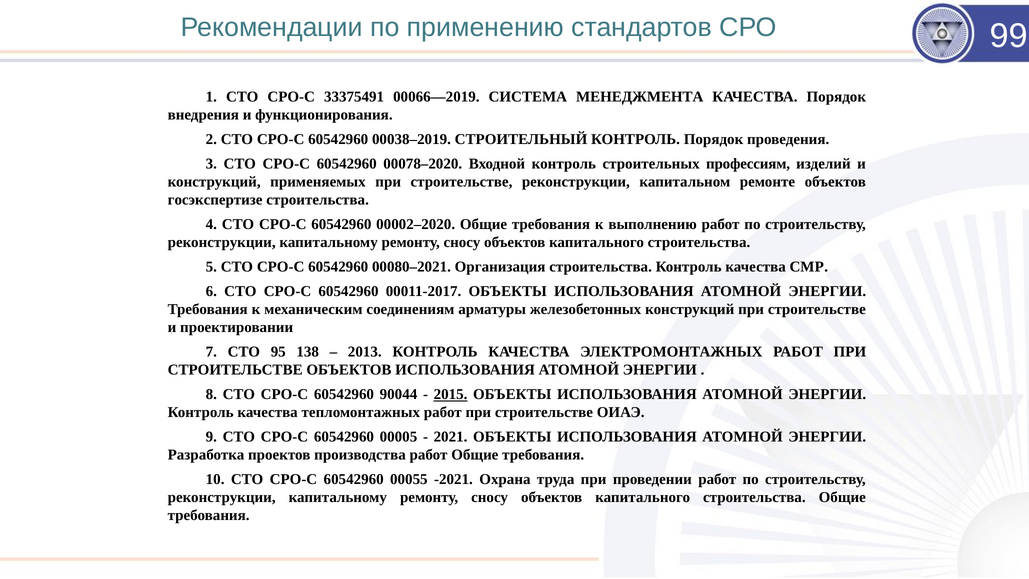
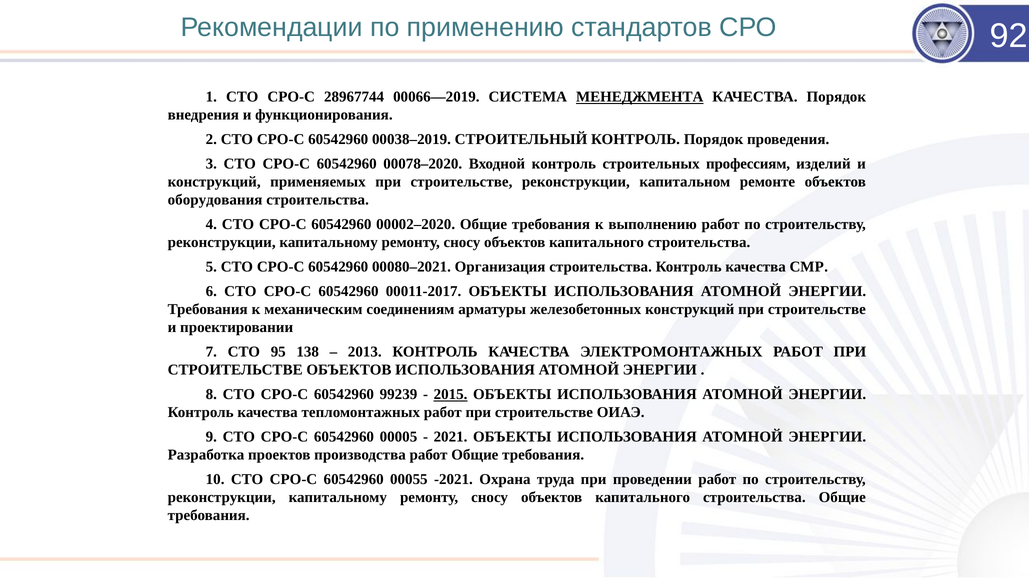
99: 99 -> 92 (1009, 36)
33375491: 33375491 -> 28967744 (354, 97)
МЕНЕДЖМЕНТА underline: none -> present (640, 97)
госэкспертизе: госэкспертизе -> оборудования (215, 200)
90044: 90044 -> 99239 (399, 394)
